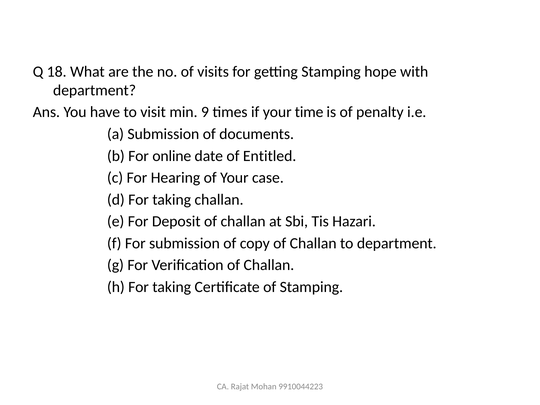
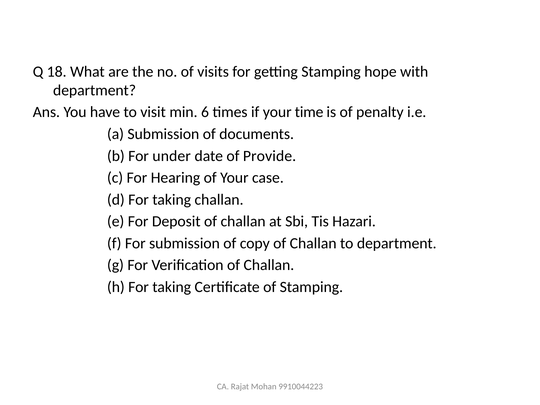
9: 9 -> 6 (205, 112)
online: online -> under (172, 156)
Entitled: Entitled -> Provide (270, 156)
